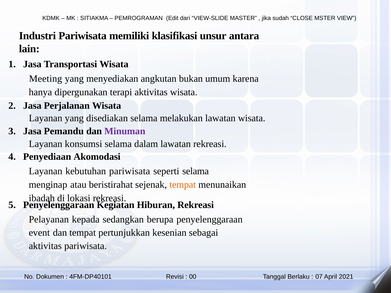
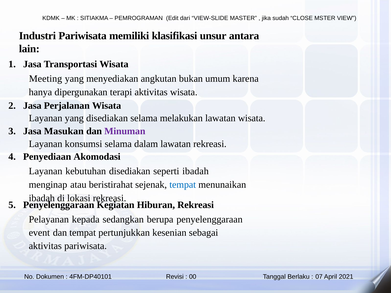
Pemandu: Pemandu -> Masukan (64, 131)
kebutuhan pariwisata: pariwisata -> disediakan (130, 171)
seperti selama: selama -> ibadah (195, 171)
tempat colour: orange -> blue (183, 185)
